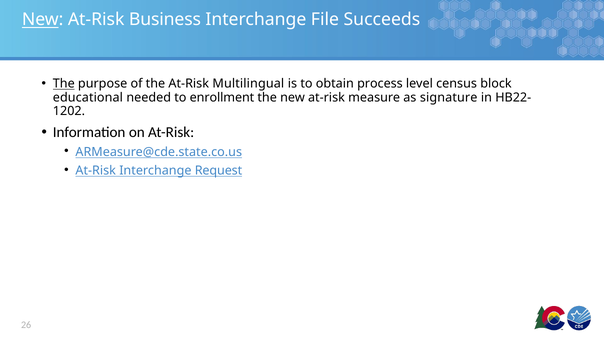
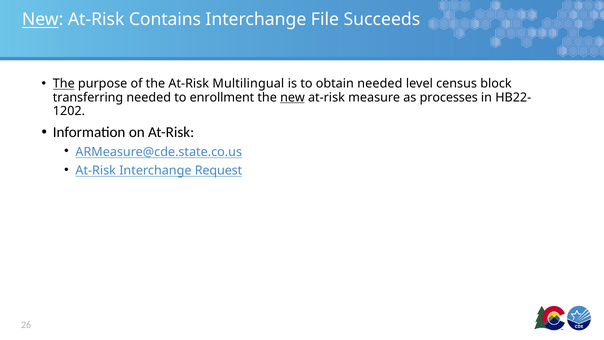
Business: Business -> Contains (165, 20)
obtain process: process -> needed (380, 84)
educational: educational -> transferring (88, 97)
new underline: none -> present (292, 97)
signature: signature -> processes (449, 97)
